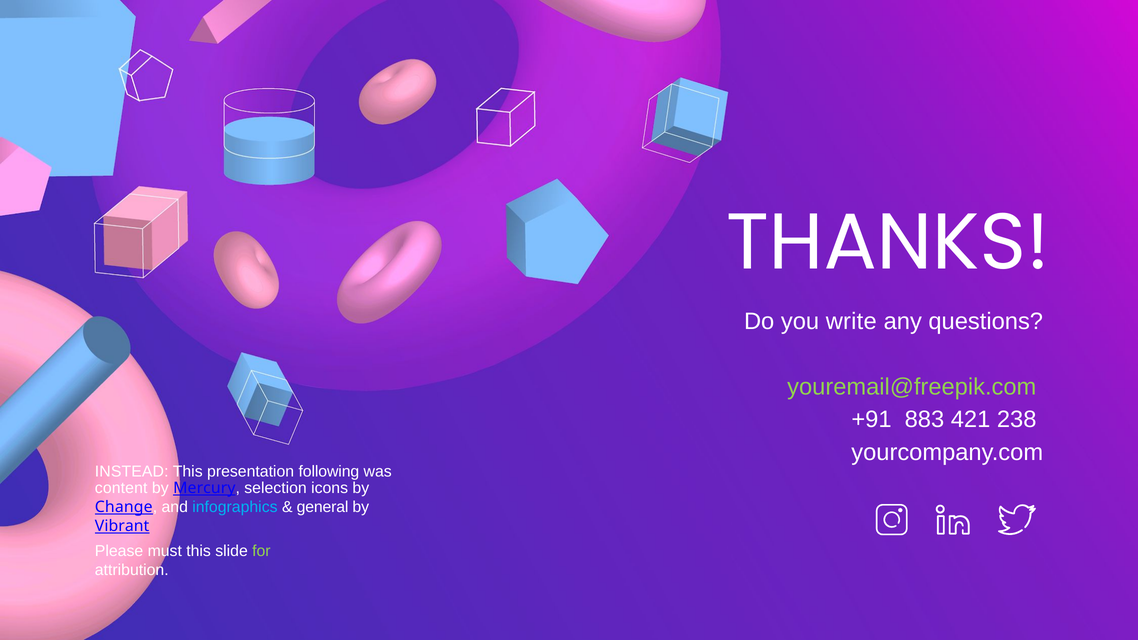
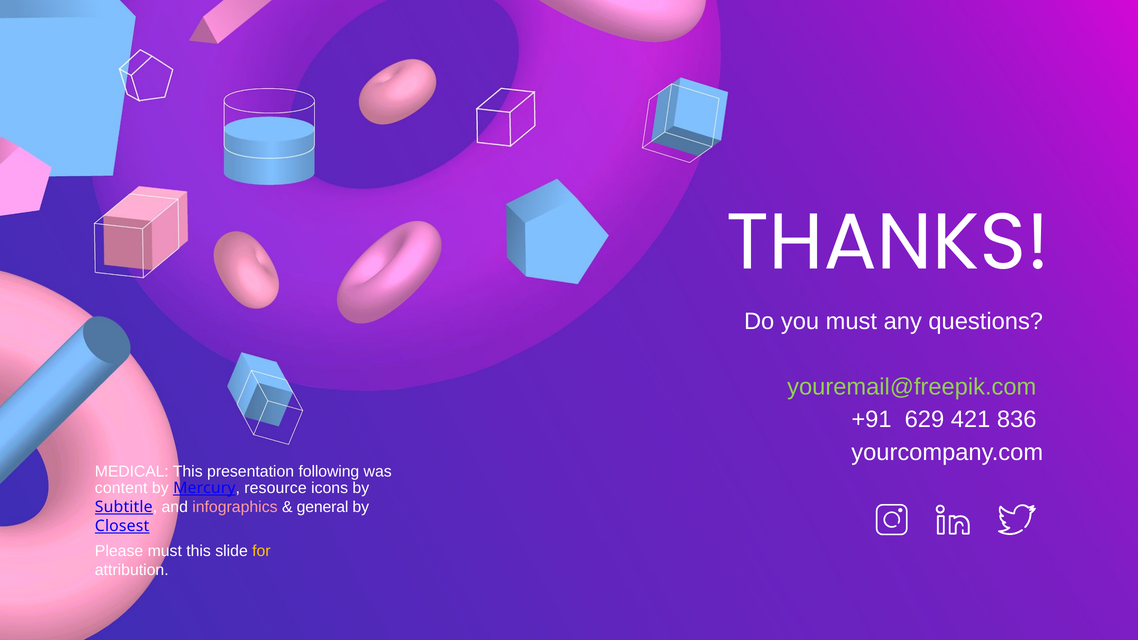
you write: write -> must (851, 322)
883: 883 -> 629 (924, 420)
238: 238 -> 836 (1017, 420)
INSTEAD: INSTEAD -> MEDICAL (132, 472)
selection: selection -> resource (275, 488)
Change: Change -> Subtitle (124, 507)
infographics colour: light blue -> pink (235, 507)
Vibrant: Vibrant -> Closest (122, 526)
for colour: light green -> yellow (261, 551)
